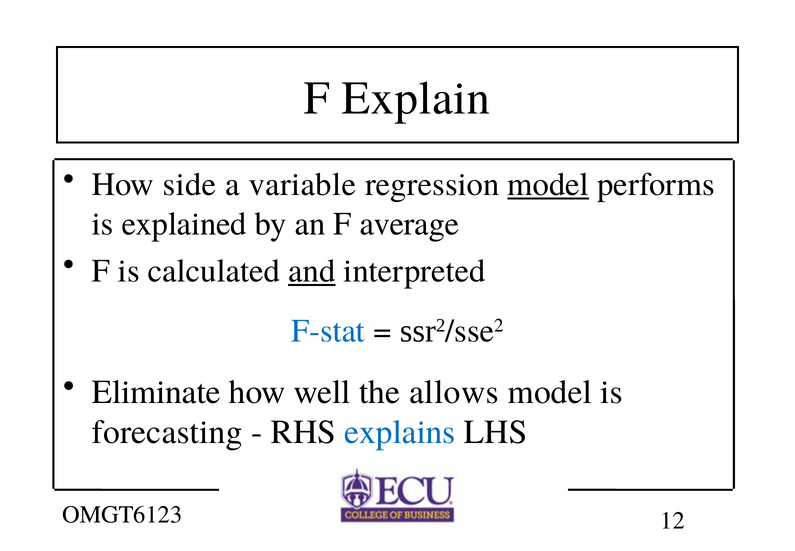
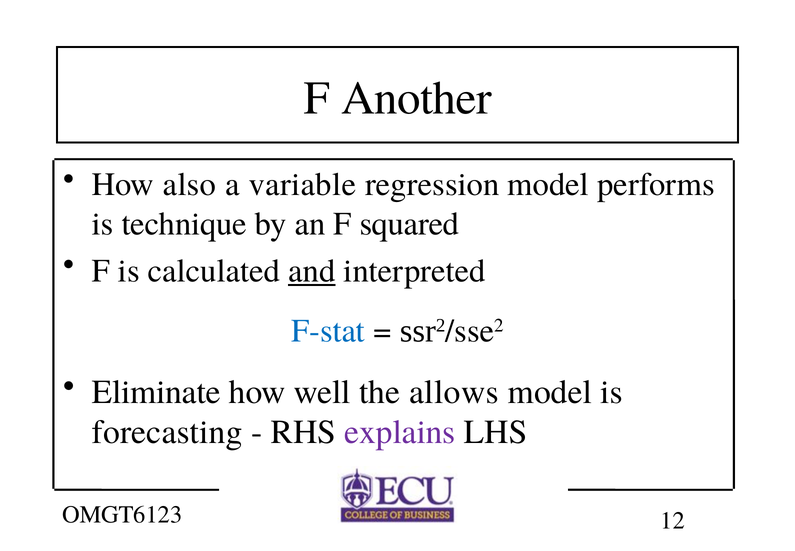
Explain: Explain -> Another (417, 98)
side: side -> also (190, 184)
model underline: present -> none (548, 184)
explained: explained -> technique (184, 224)
average: average -> squared (409, 224)
explains colour: blue -> purple (400, 432)
